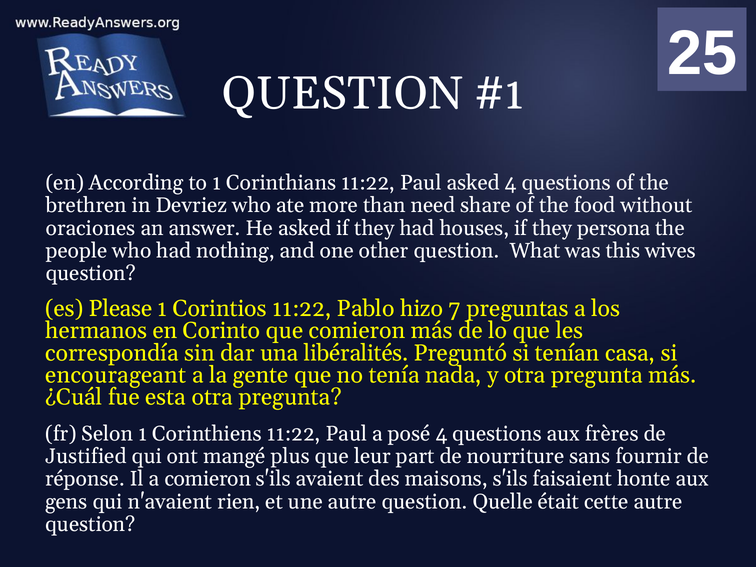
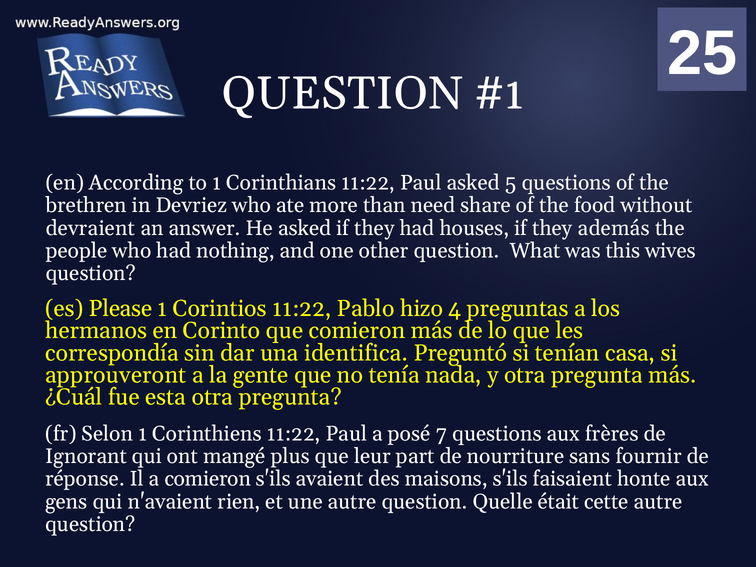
asked 4: 4 -> 5 (511, 183)
oraciones: oraciones -> devraient (90, 228)
persona: persona -> además (614, 228)
7: 7 -> 4 (455, 309)
libéralités: libéralités -> identifica (356, 353)
encourageant: encourageant -> approuveront (116, 375)
posé 4: 4 -> 7 (441, 434)
Justified: Justified -> Ignorant (86, 456)
